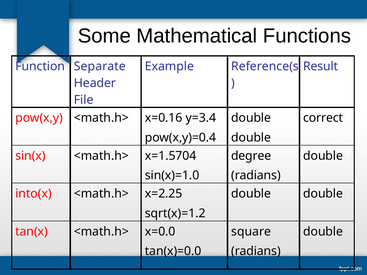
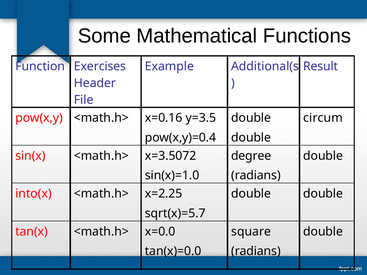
Separate: Separate -> Exercises (100, 66)
Reference(s: Reference(s -> Additional(s (265, 66)
y=3.4: y=3.4 -> y=3.5 (201, 118)
correct: correct -> circum (323, 118)
x=1.5704: x=1.5704 -> x=3.5072 (171, 156)
sqrt(x)=1.2: sqrt(x)=1.2 -> sqrt(x)=5.7 (175, 213)
